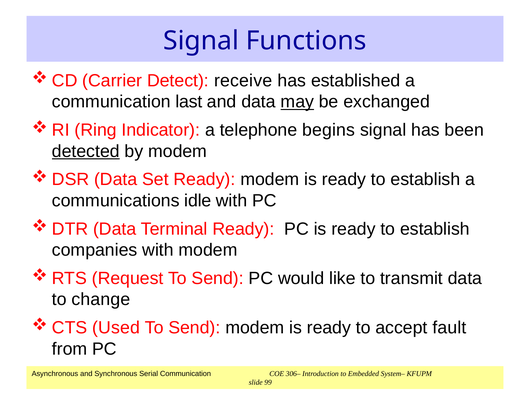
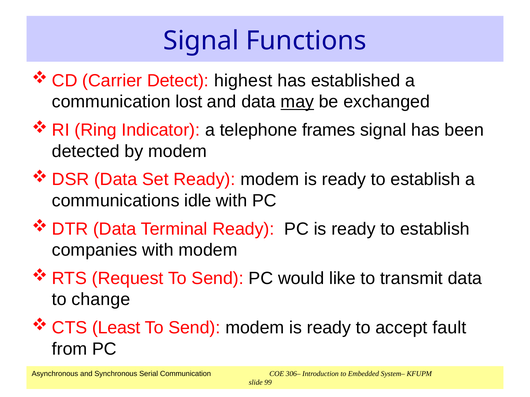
receive: receive -> highest (243, 81)
last: last -> lost (189, 102)
begins: begins -> frames (329, 130)
detected underline: present -> none (86, 151)
Used: Used -> Least (116, 328)
